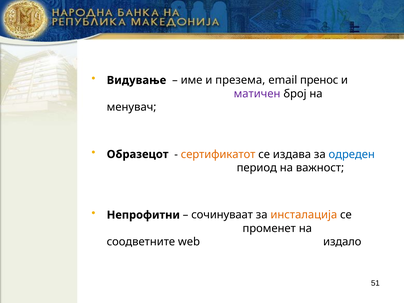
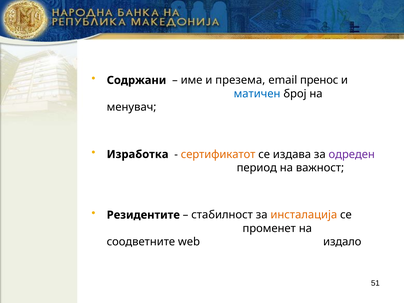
Видување: Видување -> Содржани (137, 80)
матичен colour: purple -> blue (257, 94)
Образецот: Образецот -> Изработка (138, 154)
одреден colour: blue -> purple (352, 154)
Непрофитни: Непрофитни -> Резидентите (143, 215)
сочинуваат: сочинуваат -> стабилност (222, 215)
